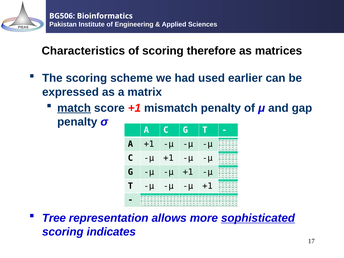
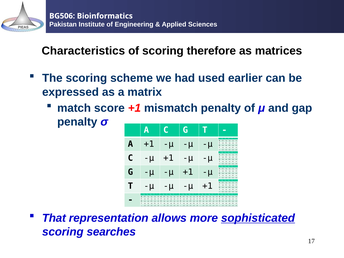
match underline: present -> none (74, 108)
Tree: Tree -> That (54, 218)
indicates: indicates -> searches (111, 232)
